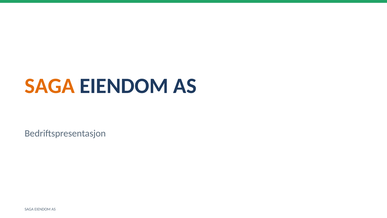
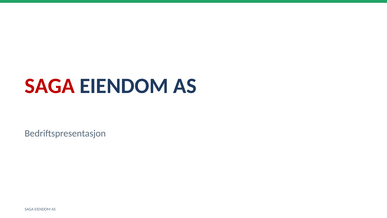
SAGA colour: orange -> red (50, 86)
